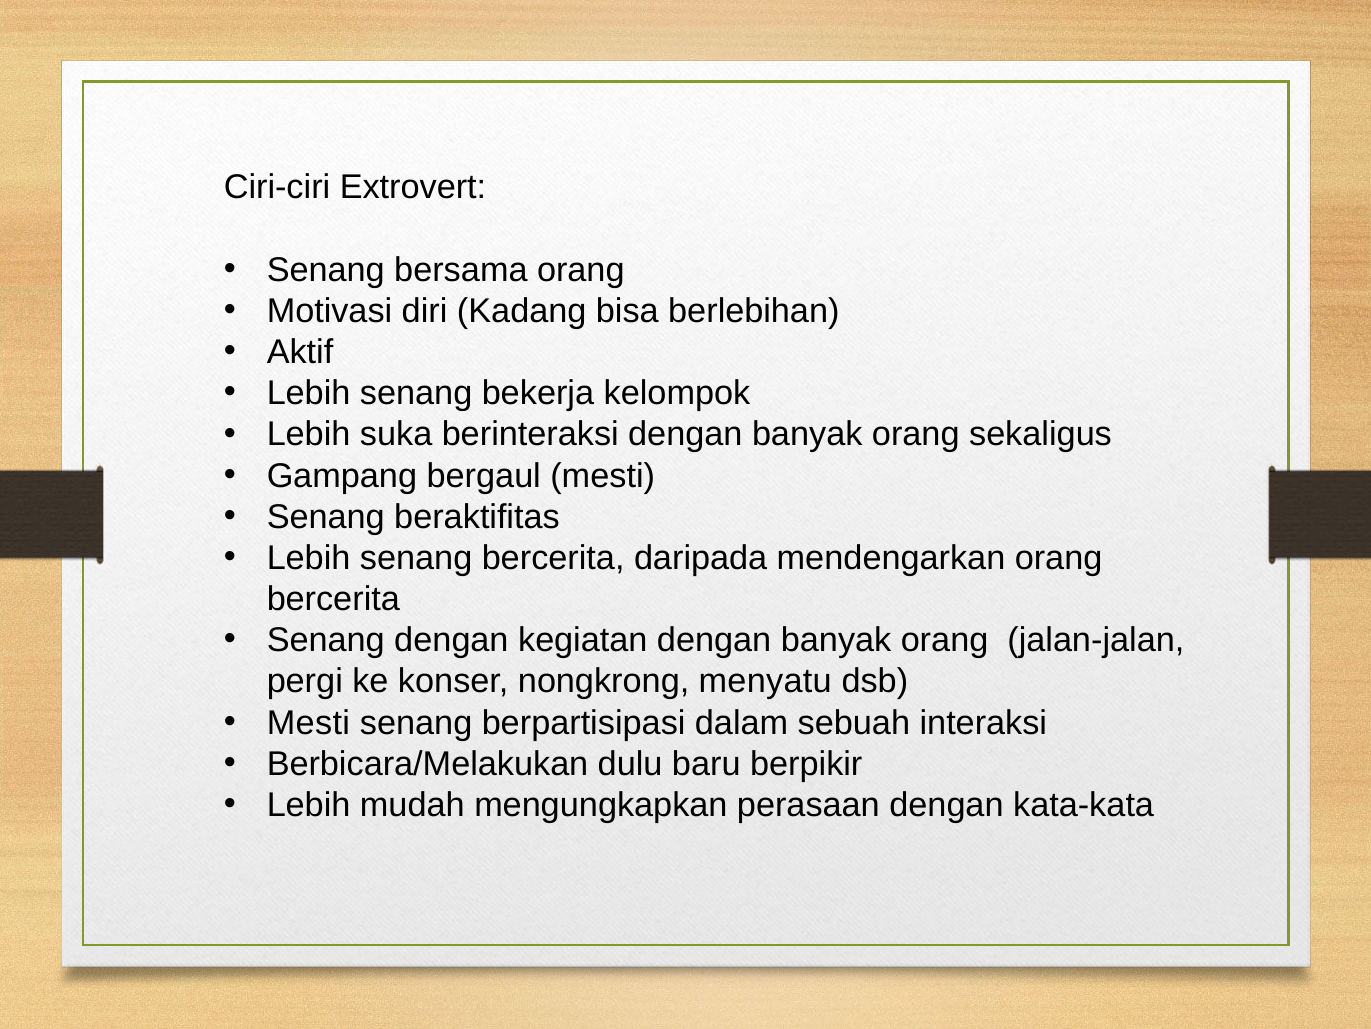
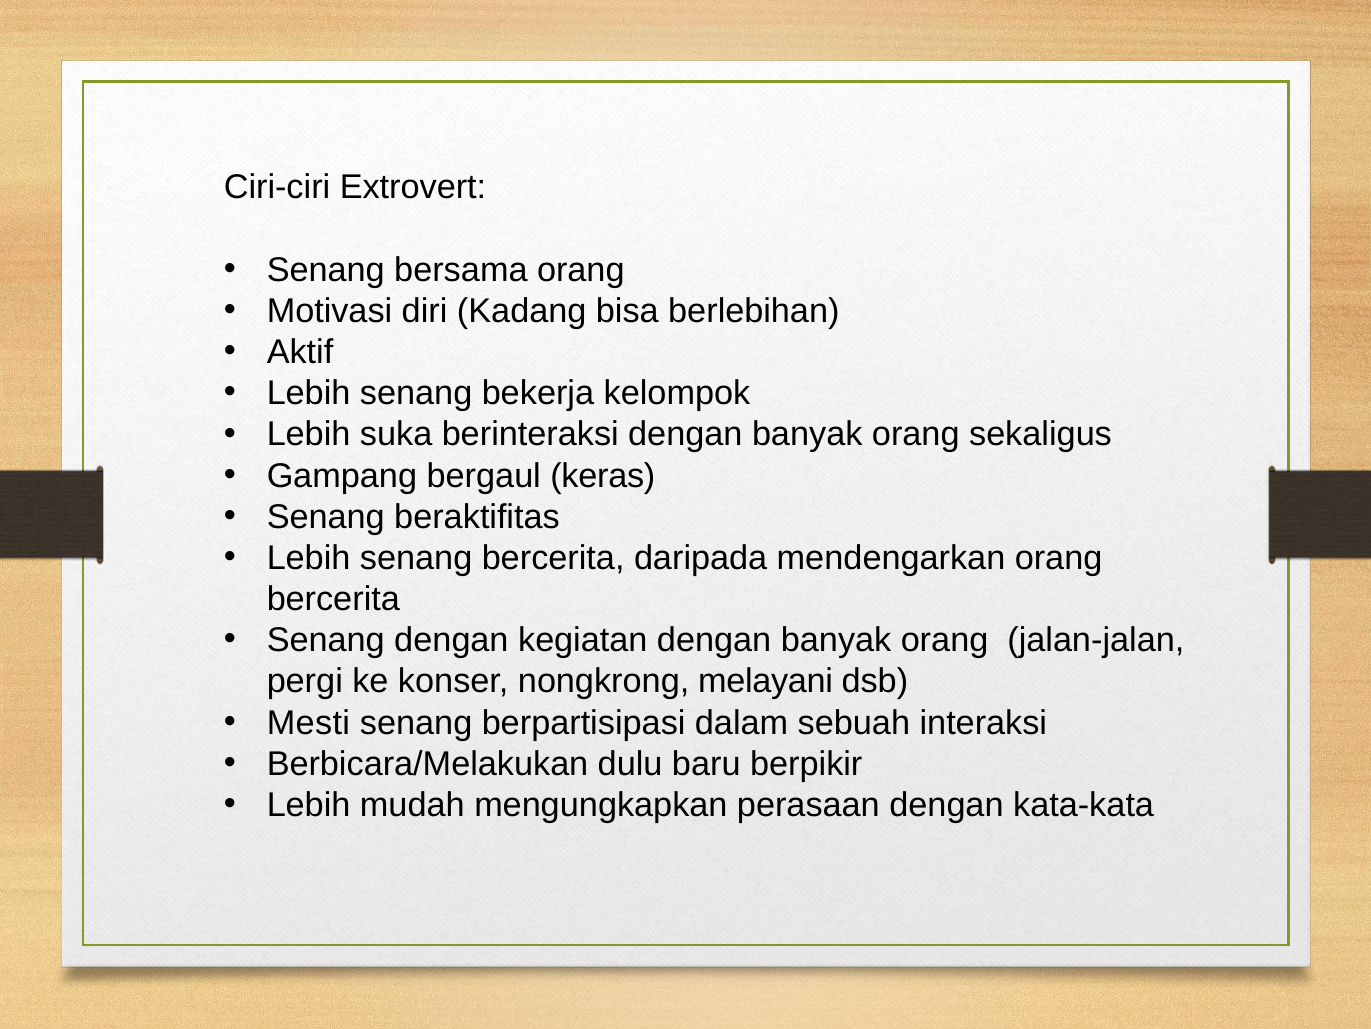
bergaul mesti: mesti -> keras (603, 475)
menyatu: menyatu -> melayani (766, 681)
